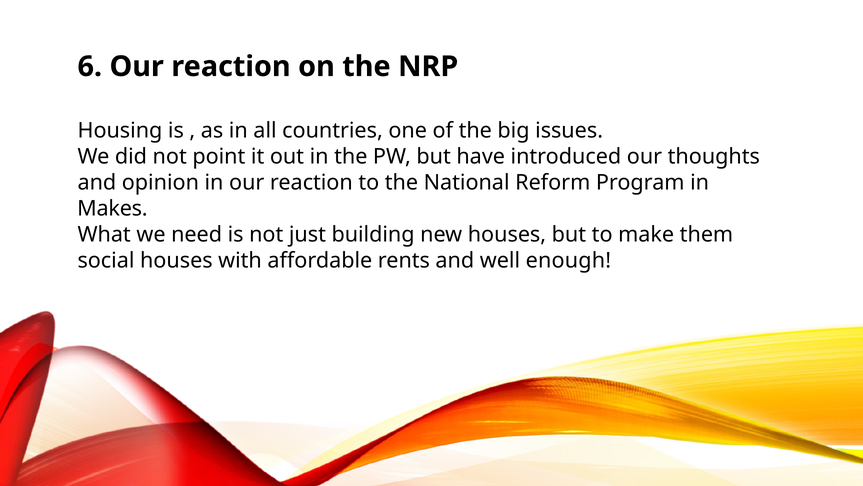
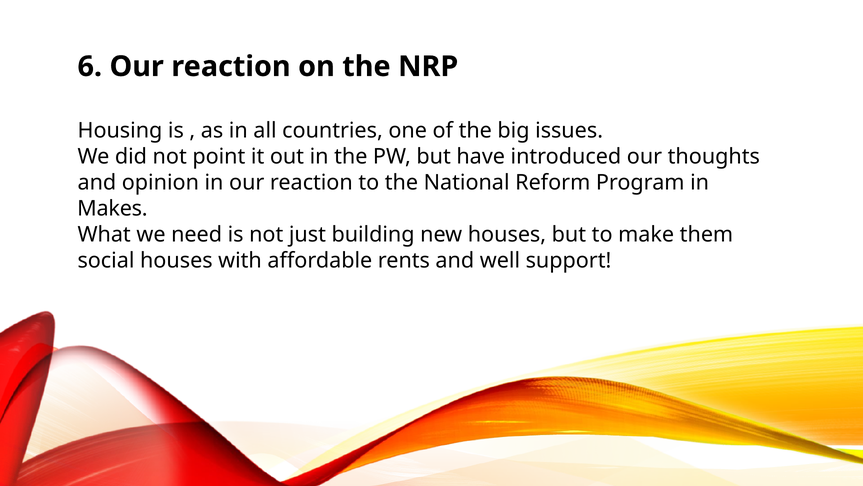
enough: enough -> support (568, 260)
